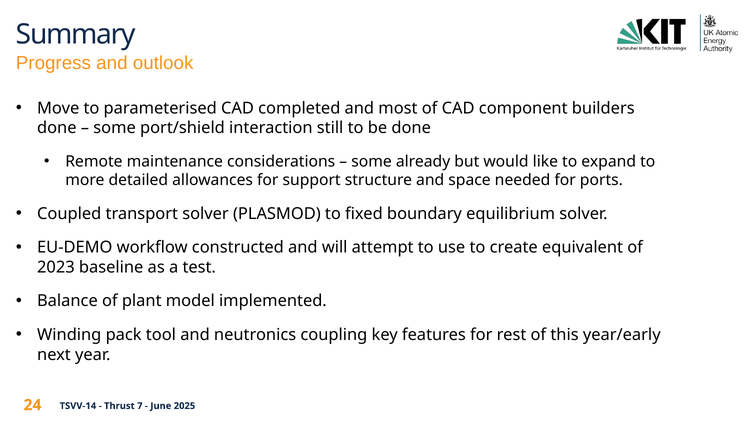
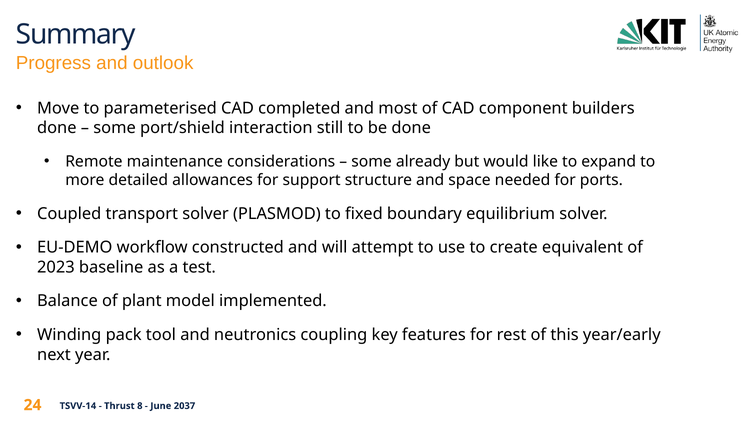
7: 7 -> 8 (140, 406)
2025: 2025 -> 2037 (184, 406)
